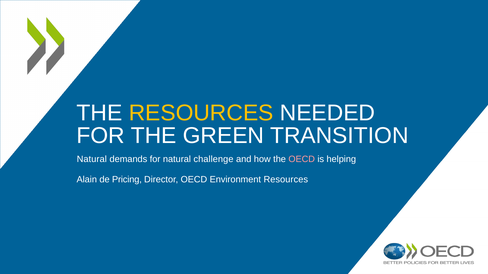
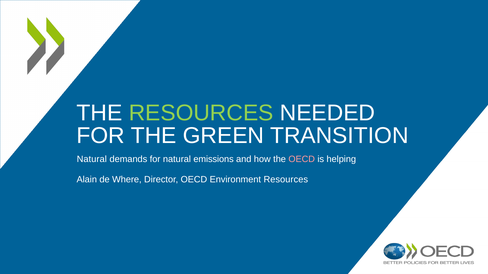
RESOURCES colour: yellow -> light green (201, 113)
challenge: challenge -> emissions (214, 159)
Pricing: Pricing -> Where (127, 180)
